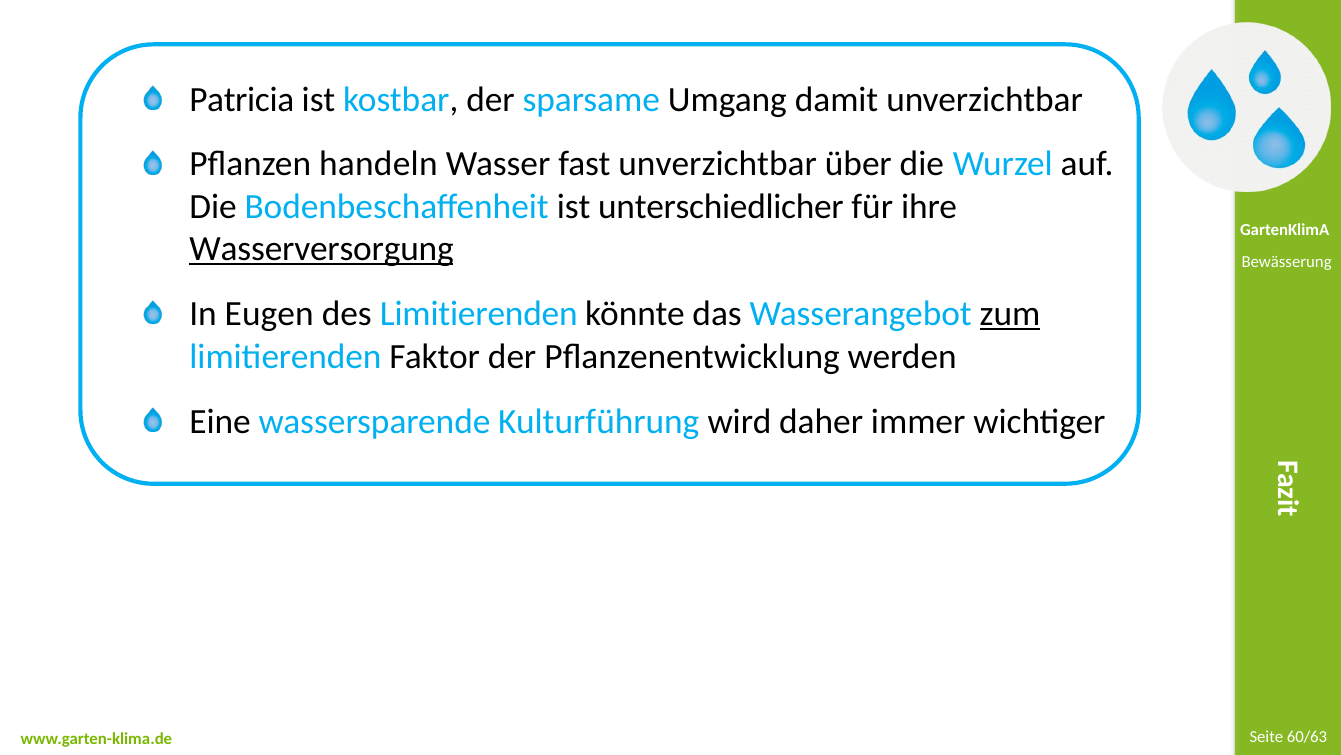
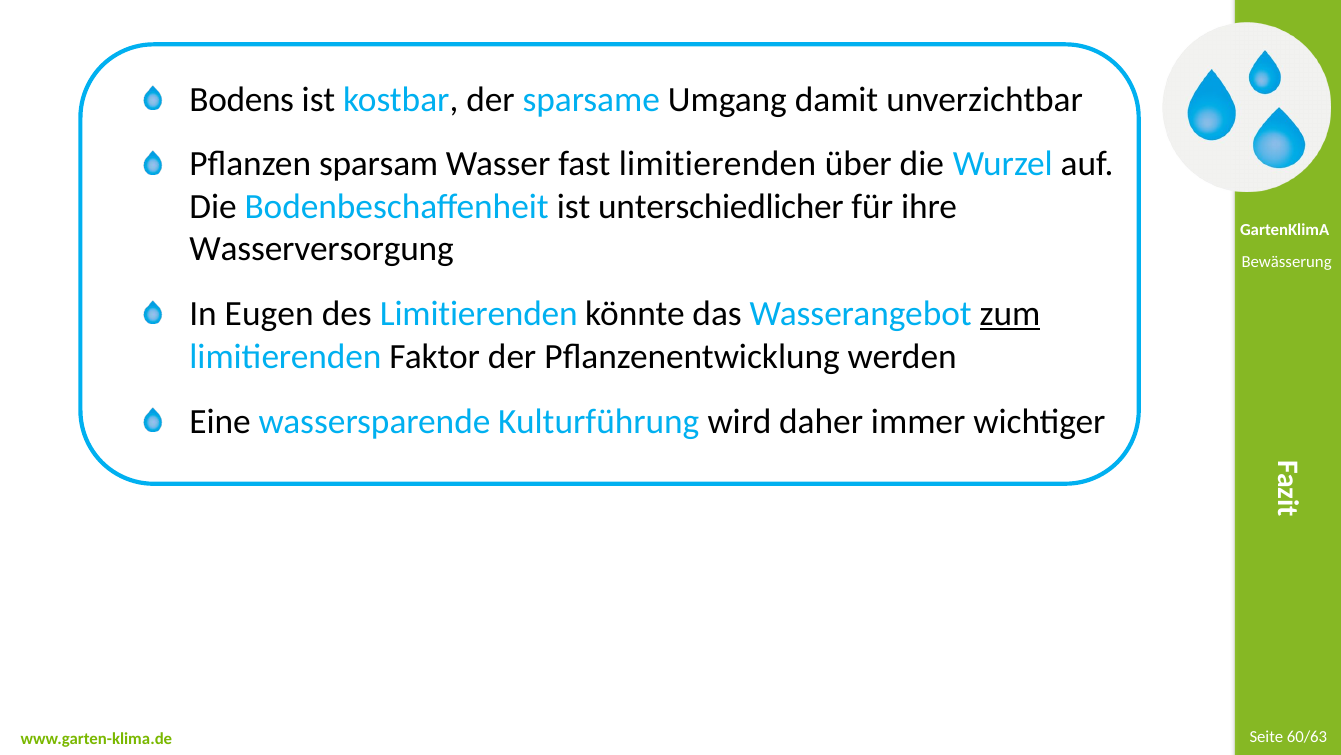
Patricia: Patricia -> Bodens (242, 99)
handeln: handeln -> sparsam (379, 164)
fast unverzichtbar: unverzichtbar -> limitierenden (717, 164)
Wasserversorgung underline: present -> none (322, 249)
